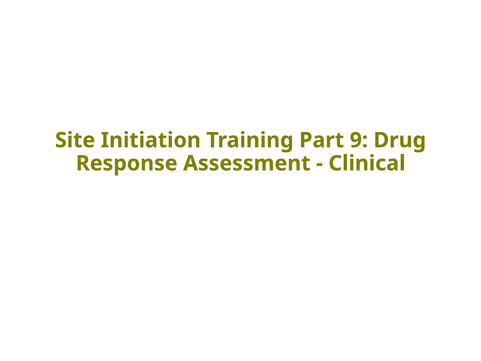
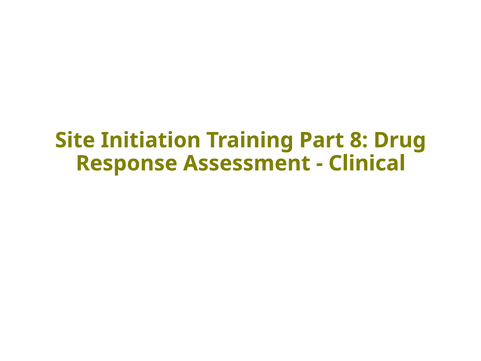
9: 9 -> 8 (359, 140)
